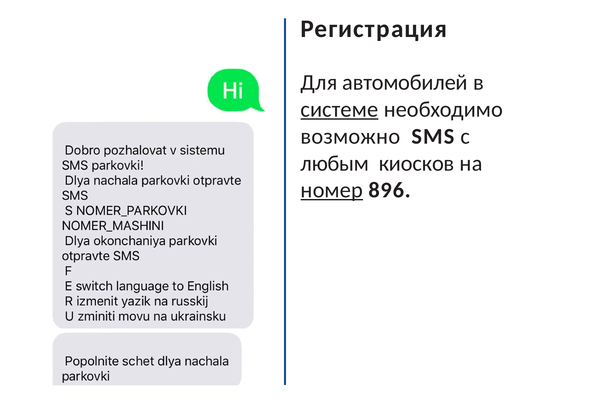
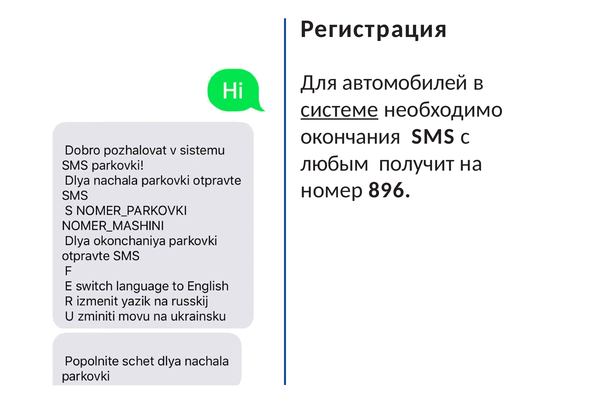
возможно: возможно -> окончания (351, 136)
киосков: киосков -> получит (417, 163)
номер underline: present -> none (332, 190)
